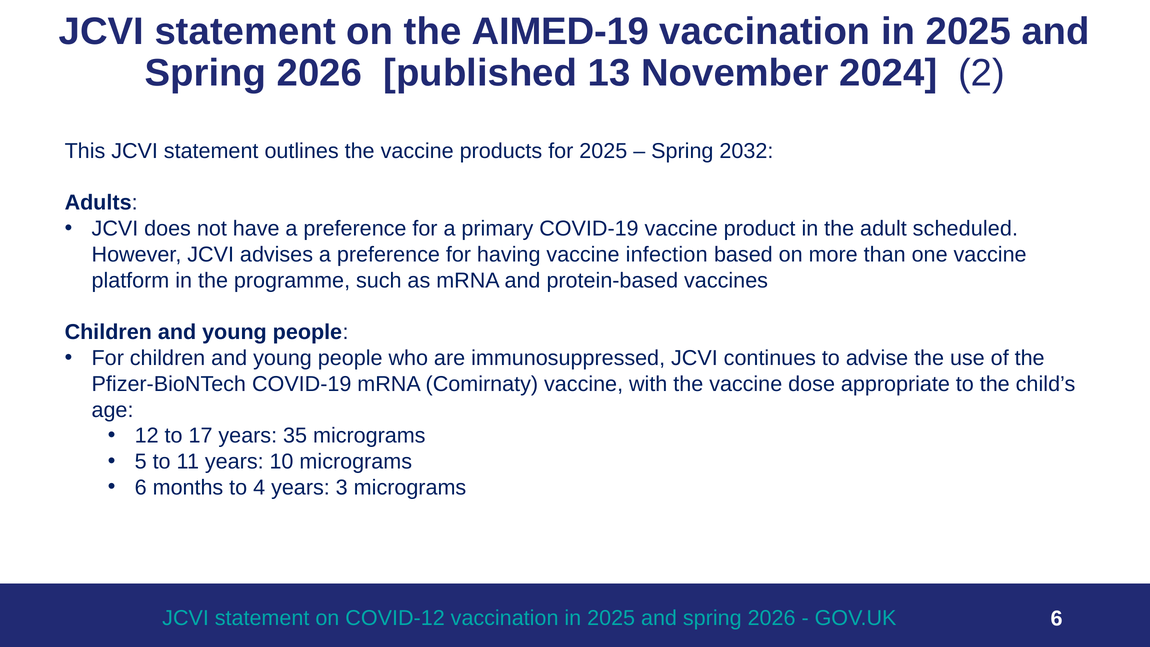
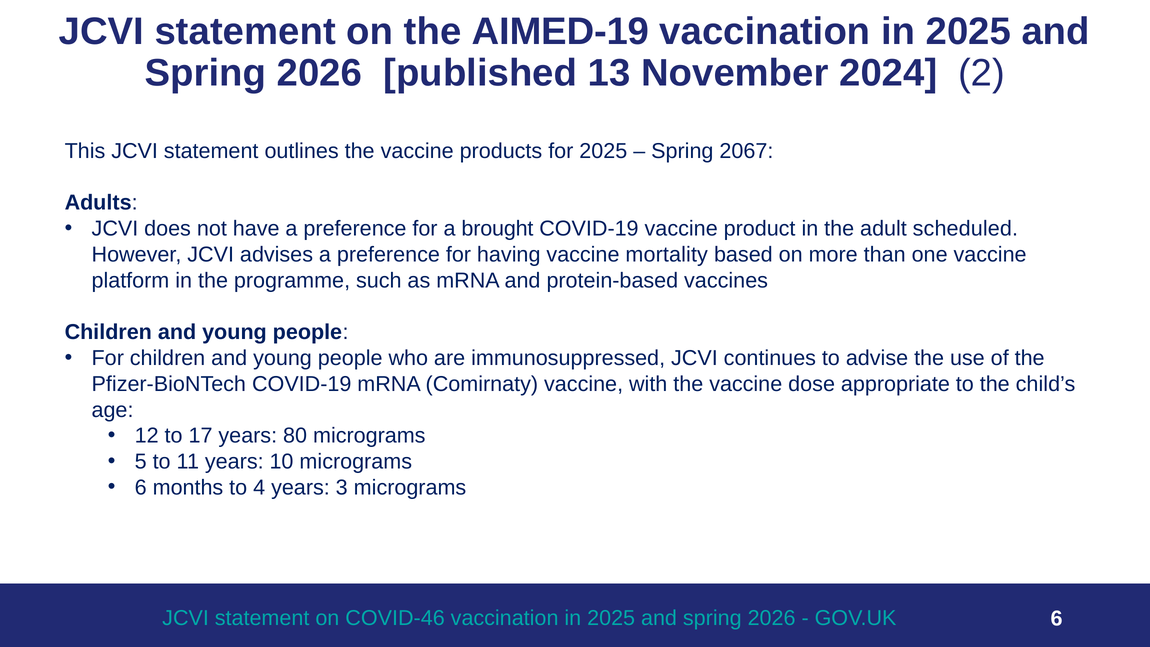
2032: 2032 -> 2067 (746, 151)
primary: primary -> brought (497, 229)
infection: infection -> mortality (667, 255)
35: 35 -> 80 (295, 436)
COVID-12: COVID-12 -> COVID-46 (395, 618)
